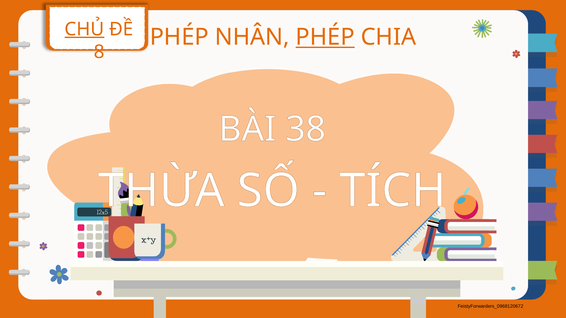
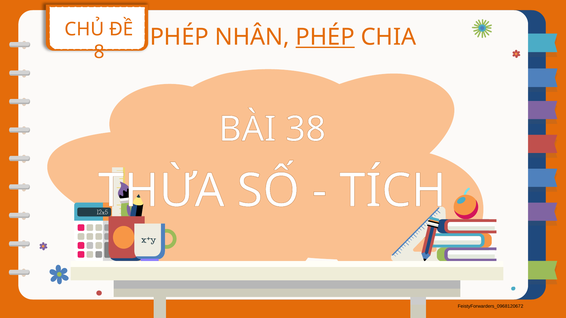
CHỦ underline: present -> none (84, 29)
